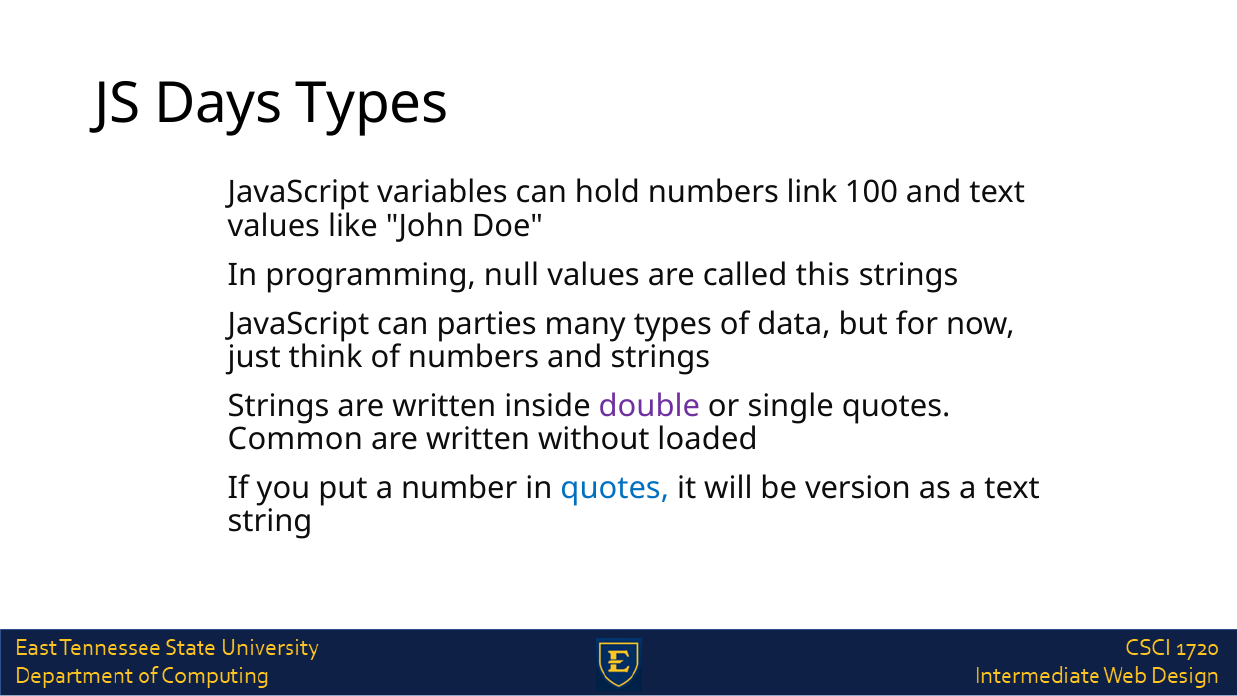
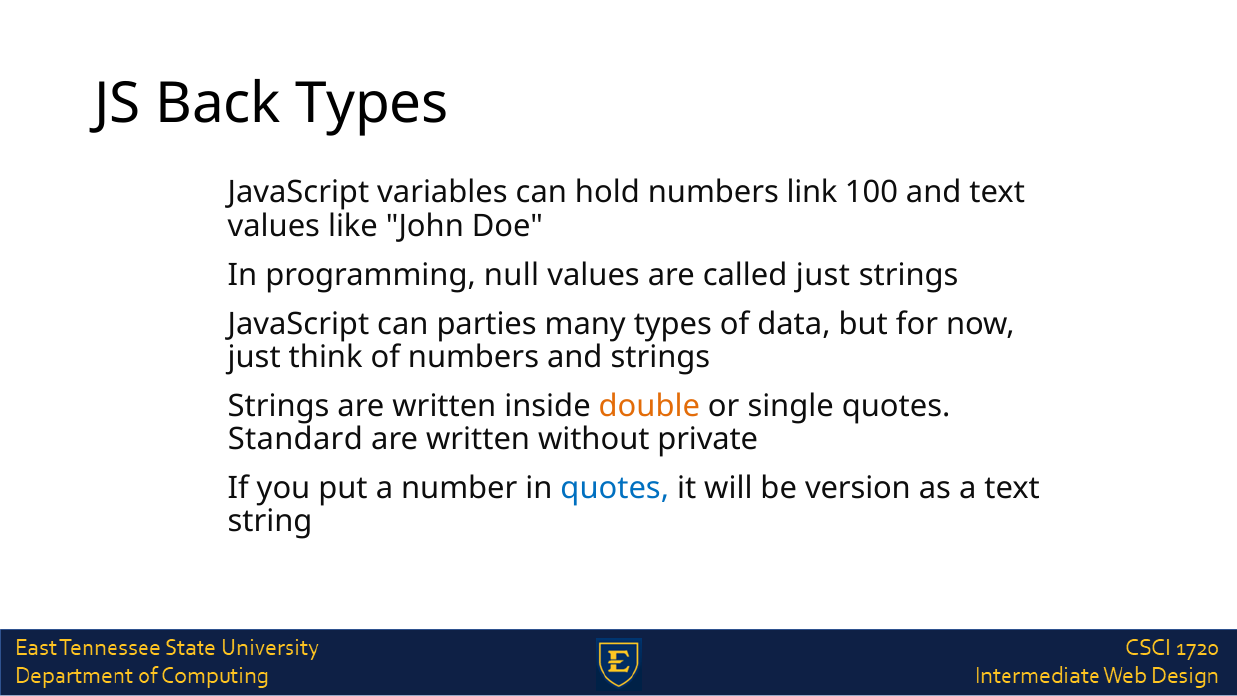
Days: Days -> Back (218, 104)
called this: this -> just (823, 275)
double colour: purple -> orange (649, 406)
Common: Common -> Standard (295, 439)
loaded: loaded -> private (708, 439)
